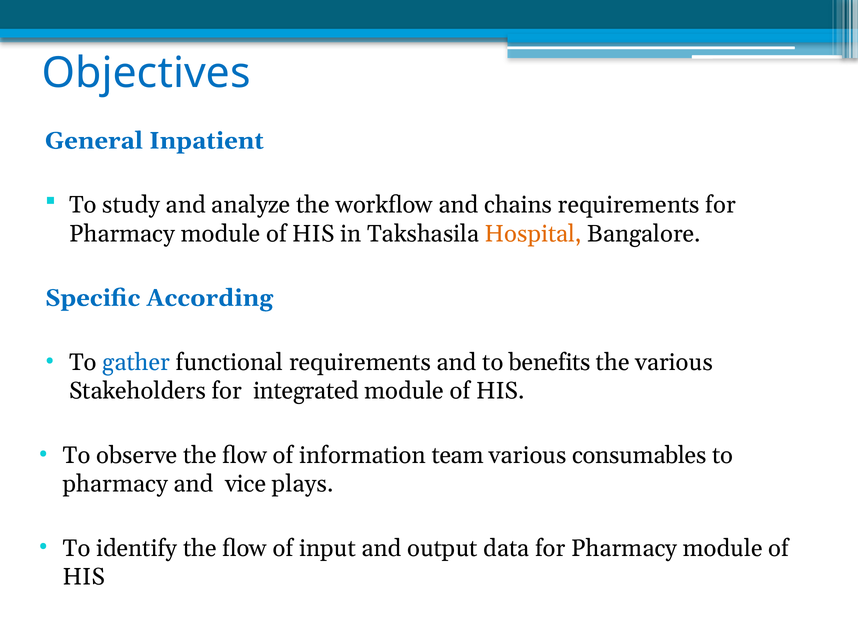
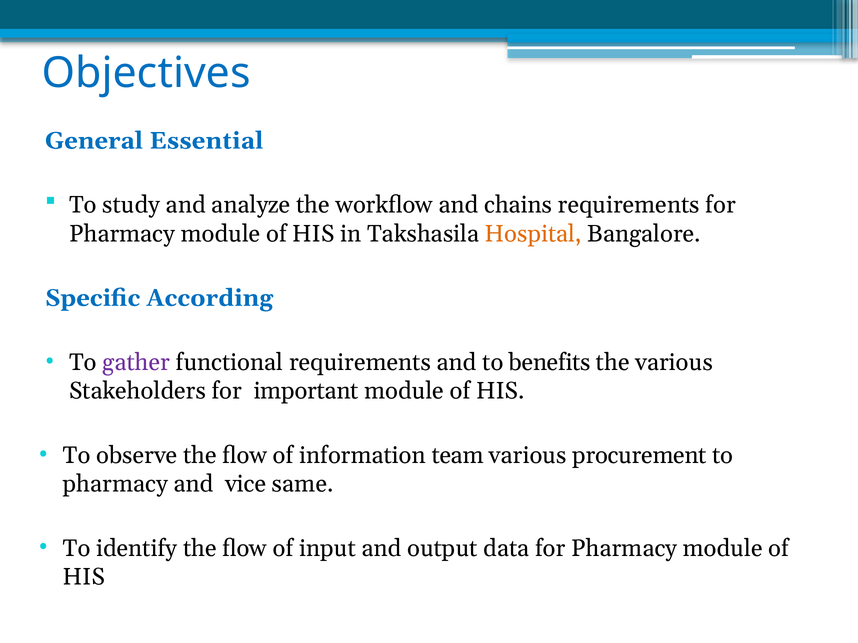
Inpatient: Inpatient -> Essential (206, 141)
gather colour: blue -> purple (136, 363)
integrated: integrated -> important (306, 391)
consumables: consumables -> procurement (639, 456)
plays: plays -> same (303, 484)
